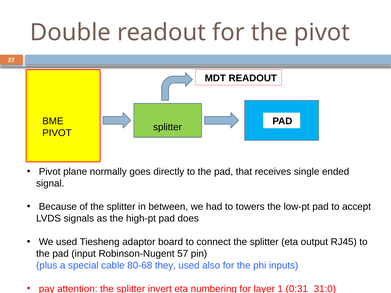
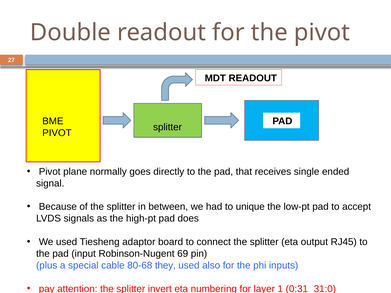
towers: towers -> unique (250, 207)
57: 57 -> 69 (183, 254)
